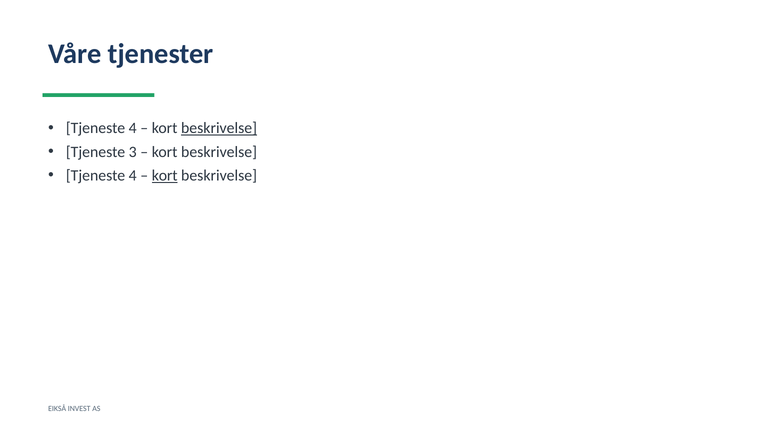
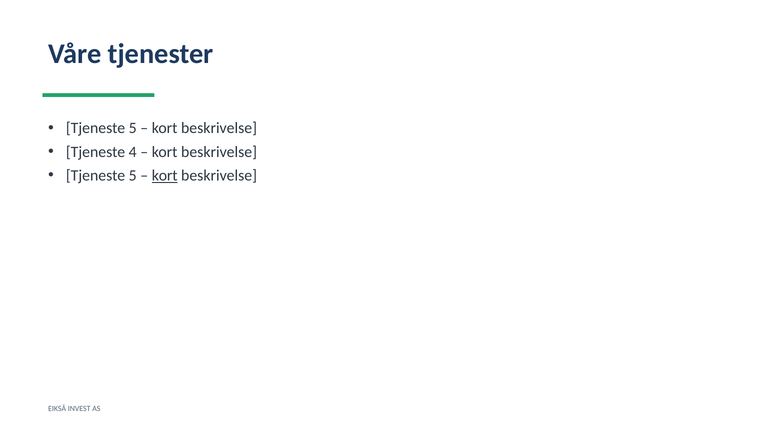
4: 4 -> 5 (133, 128)
beskrivelse underline: present -> none (219, 128)
3: 3 -> 4 (133, 152)
4: 4 -> 5 (133, 176)
